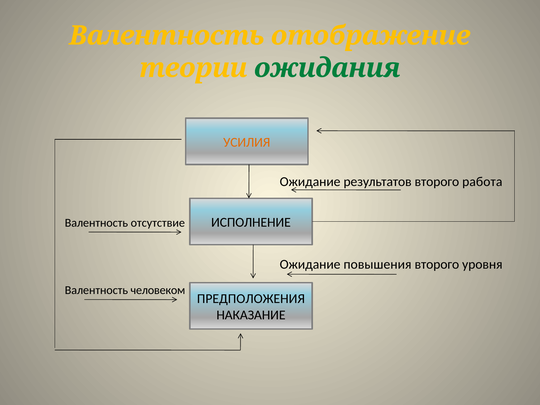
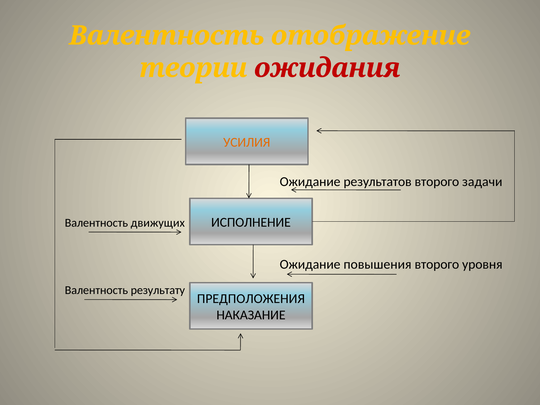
ожидания colour: green -> red (327, 68)
работа: работа -> задачи (482, 182)
отсутствие: отсутствие -> движущих (158, 223)
человеком: человеком -> результату (158, 290)
